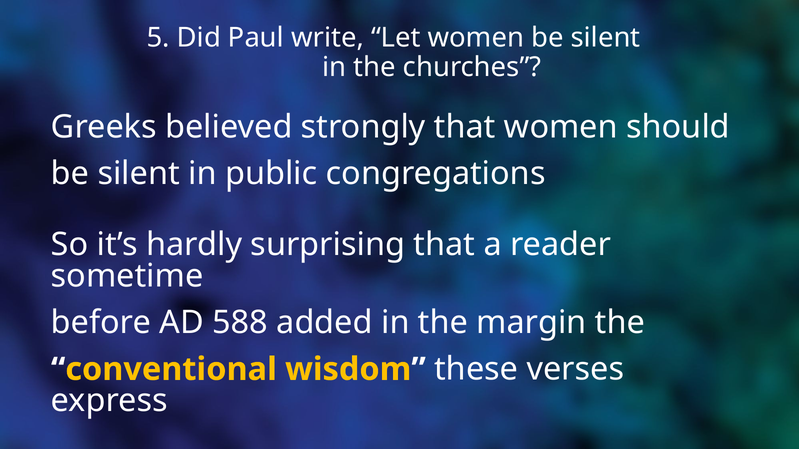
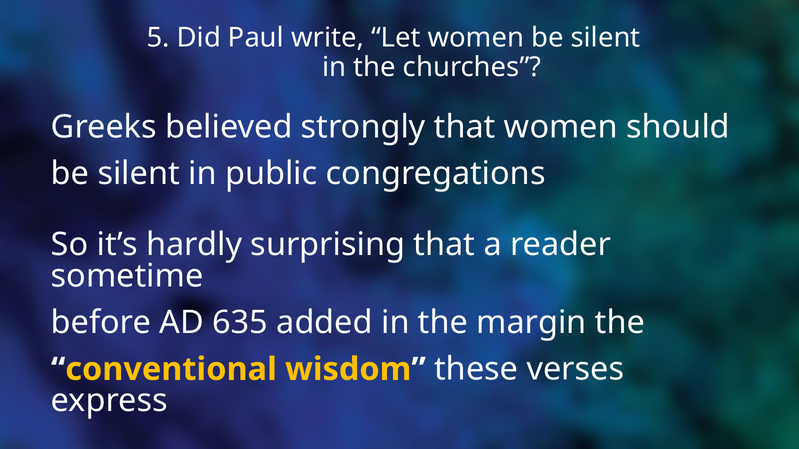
588: 588 -> 635 (240, 323)
